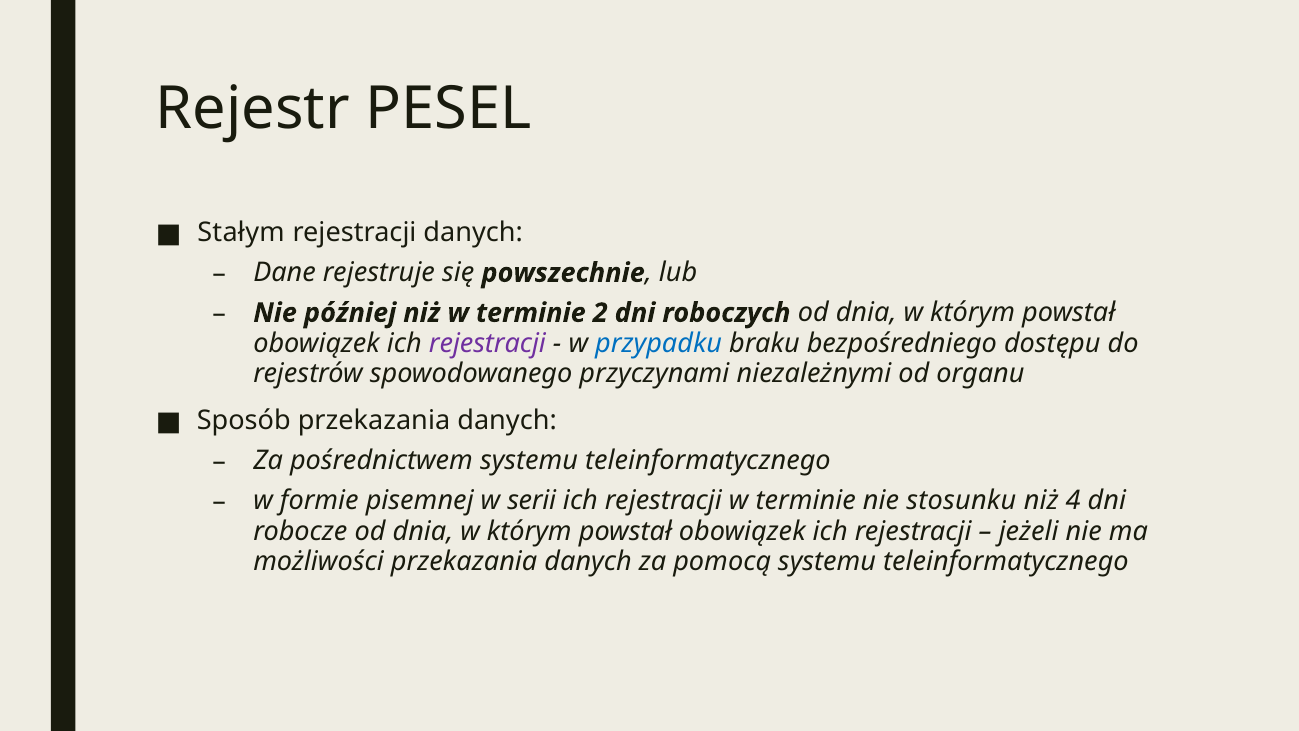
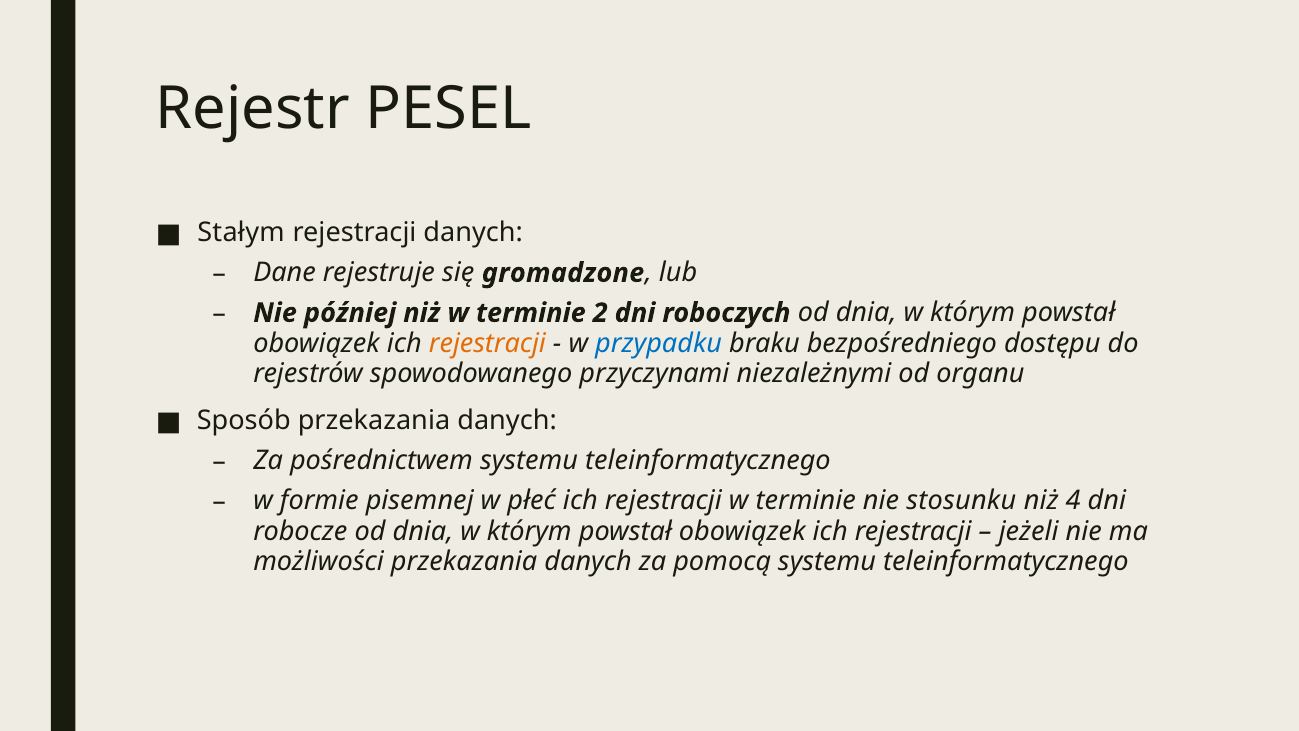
powszechnie: powszechnie -> gromadzone (563, 273)
rejestracji colour: purple -> orange (487, 343)
serii: serii -> płeć (532, 501)
